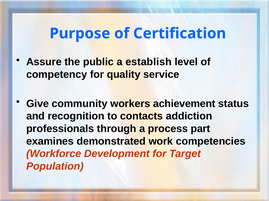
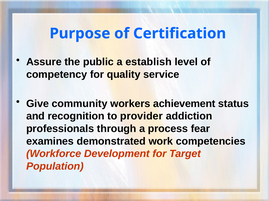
contacts: contacts -> provider (141, 117)
part: part -> fear (200, 129)
